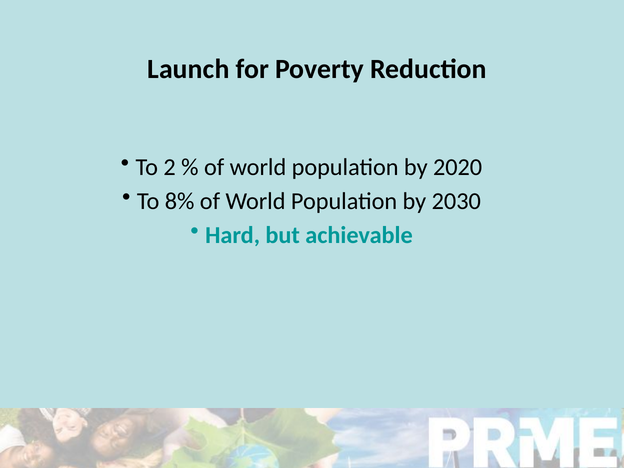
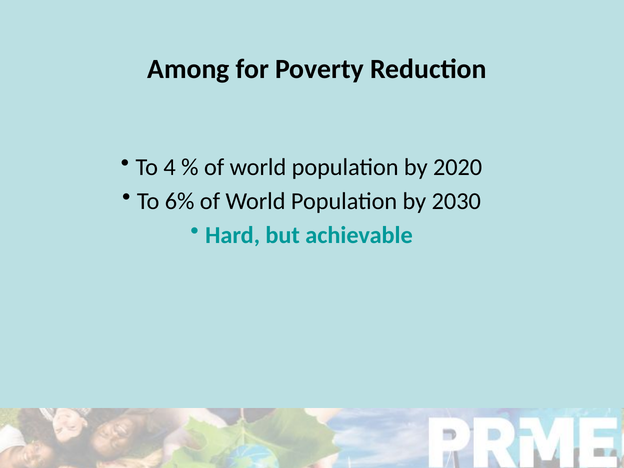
Launch: Launch -> Among (188, 69)
2: 2 -> 4 (170, 167)
8%: 8% -> 6% (180, 201)
